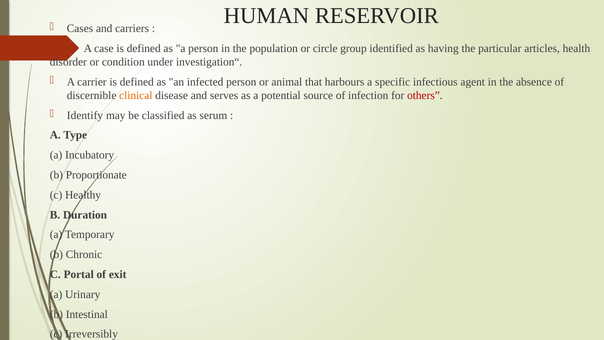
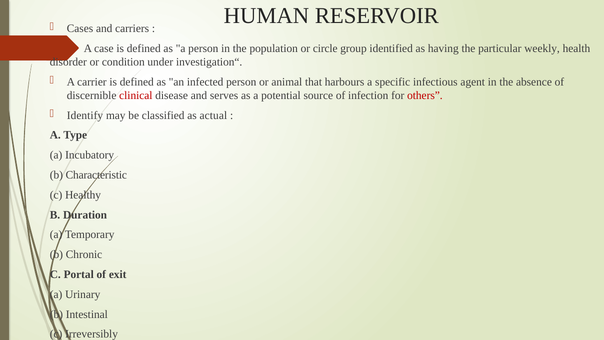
articles: articles -> weekly (542, 48)
clinical colour: orange -> red (136, 95)
serum: serum -> actual (213, 115)
Proportionate: Proportionate -> Characteristic (96, 175)
